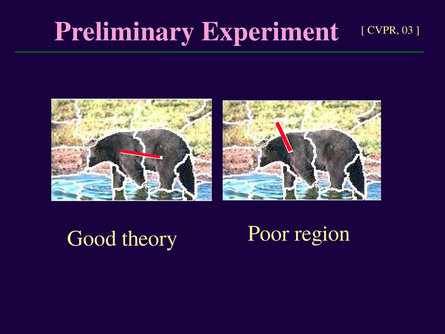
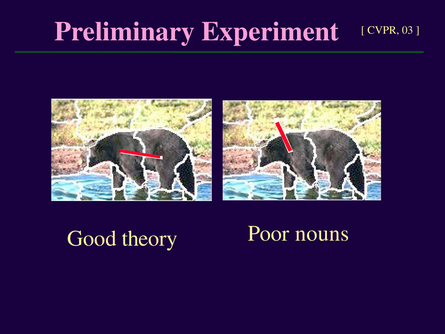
region: region -> nouns (322, 233)
